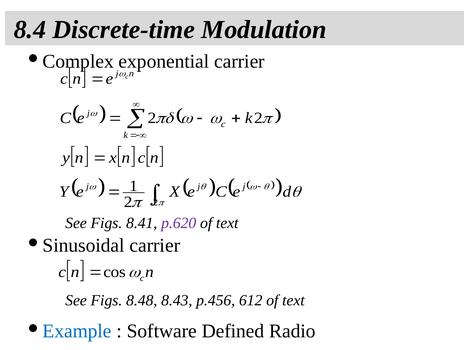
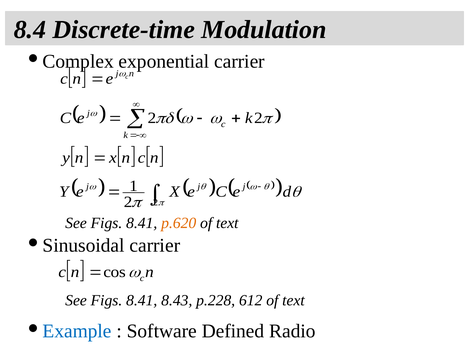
p.620 colour: purple -> orange (179, 223)
8.48: 8.48 -> 8.41 (142, 300)
p.456: p.456 -> p.228 (216, 300)
